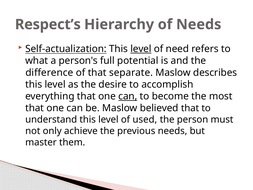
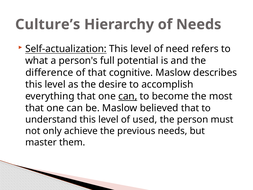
Respect’s: Respect’s -> Culture’s (48, 24)
level underline: present -> none (141, 49)
separate: separate -> cognitive (131, 72)
